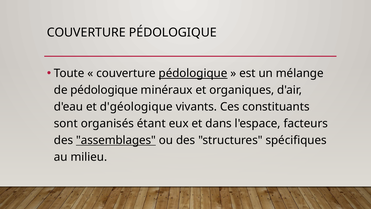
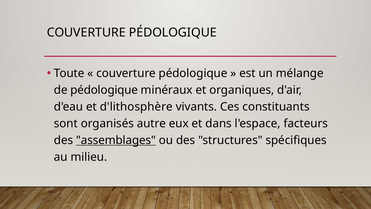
pédologique underline: present -> none (193, 73)
d'géologique: d'géologique -> d'lithosphère (136, 107)
étant: étant -> autre (151, 123)
